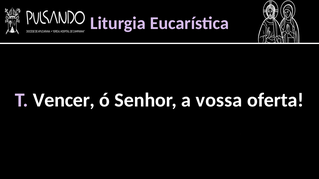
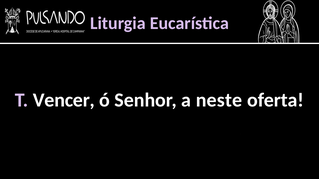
vossa: vossa -> neste (219, 100)
